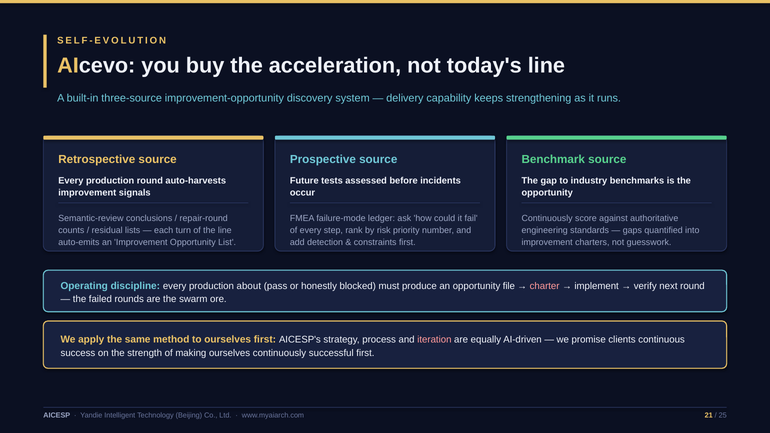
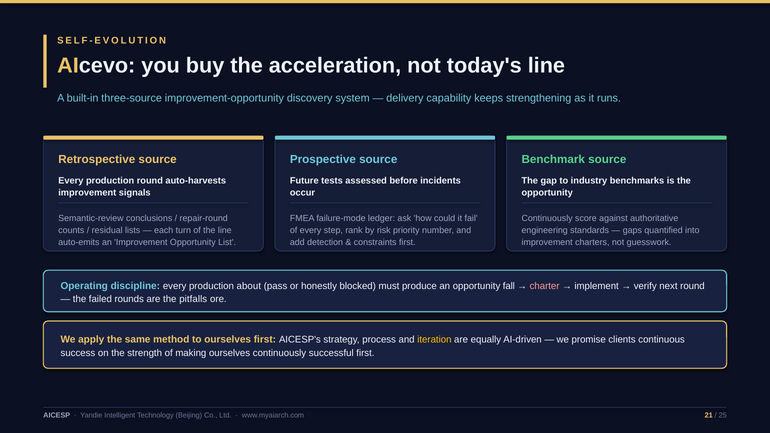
file: file -> fall (509, 286)
swarm: swarm -> pitfalls (193, 299)
iteration colour: pink -> yellow (434, 340)
